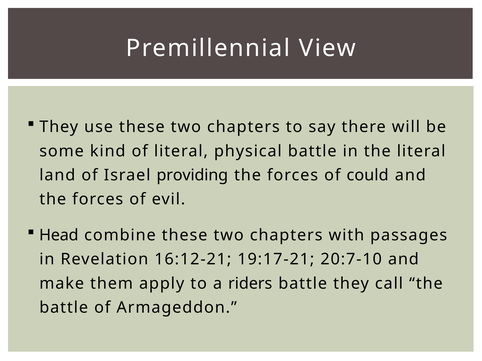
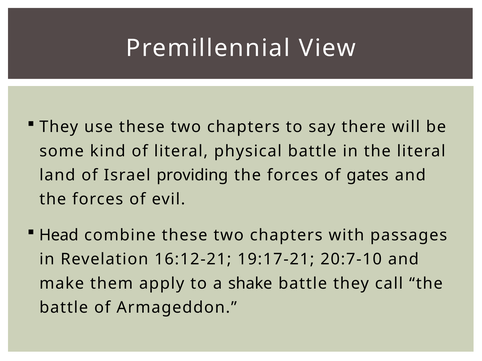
could: could -> gates (368, 175)
riders: riders -> shake (250, 284)
